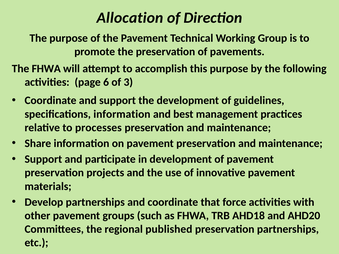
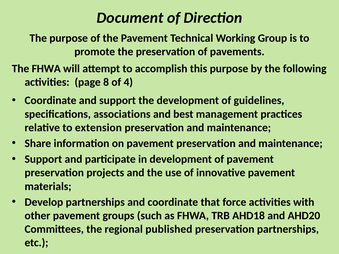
Allocation: Allocation -> Document (130, 18)
6: 6 -> 8 (106, 82)
3: 3 -> 4 (128, 82)
specifications information: information -> associations (122, 114)
processes: processes -> extension (98, 128)
